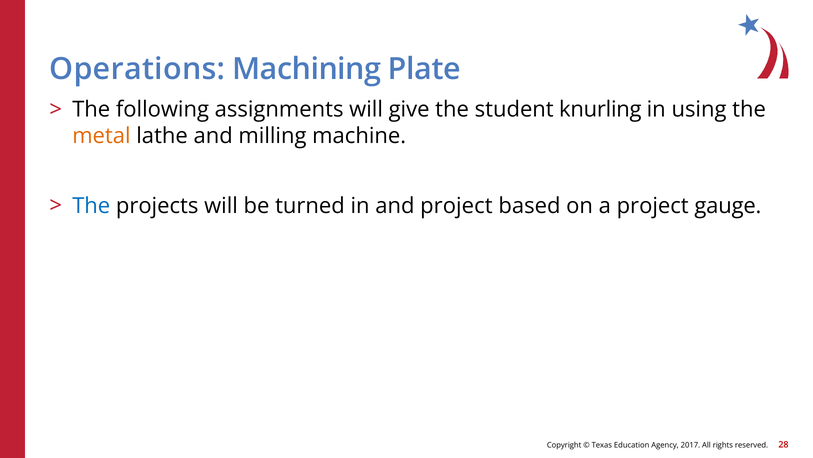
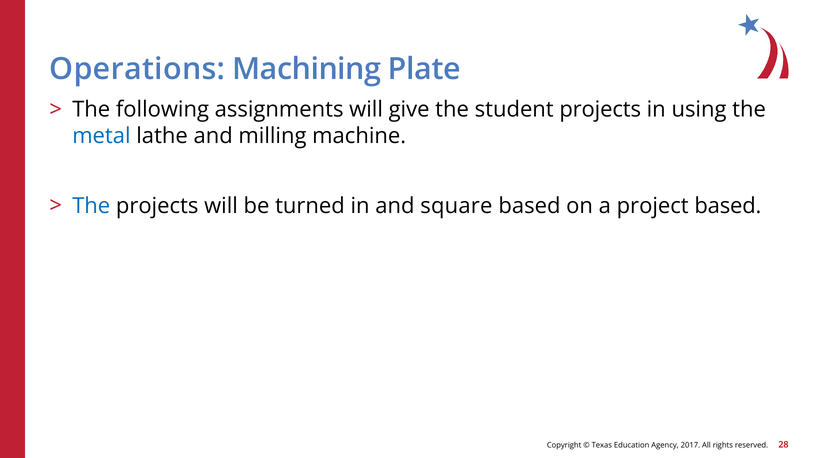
student knurling: knurling -> projects (600, 109)
metal colour: orange -> blue (101, 136)
and project: project -> square (456, 206)
project gauge: gauge -> based (728, 206)
